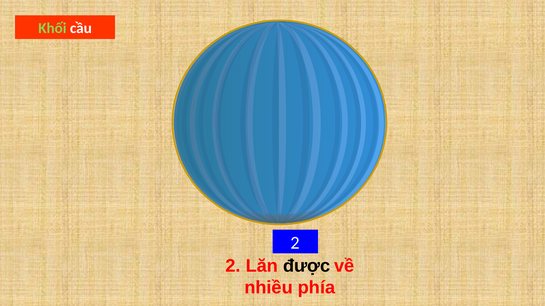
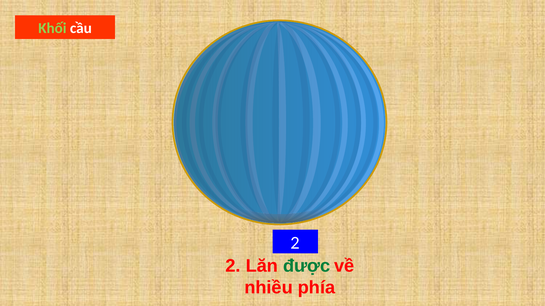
được colour: black -> green (307, 266)
